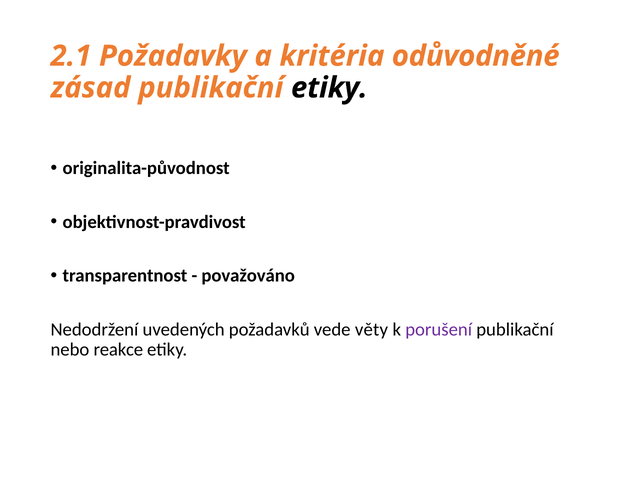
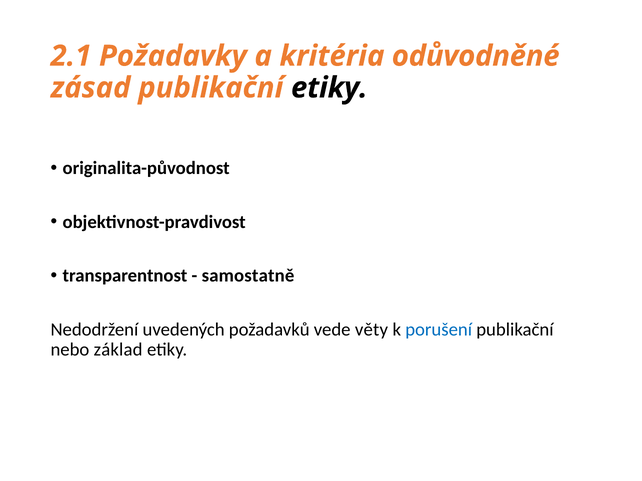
považováno: považováno -> samostatně (248, 276)
porušení colour: purple -> blue (439, 330)
reakce: reakce -> základ (118, 350)
